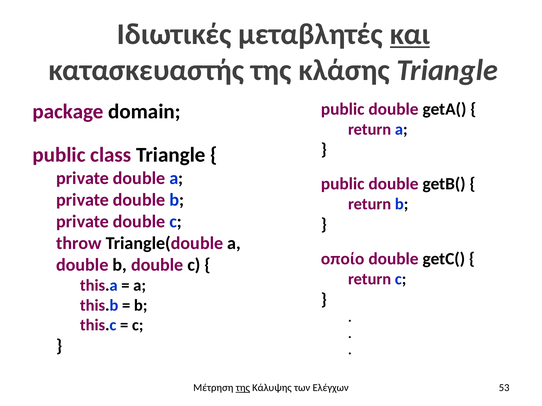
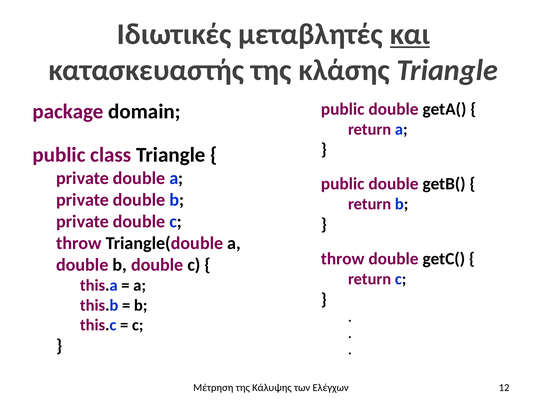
οποίο: οποίο -> throw (343, 259)
της underline: present -> none (243, 388)
53: 53 -> 12 (504, 388)
